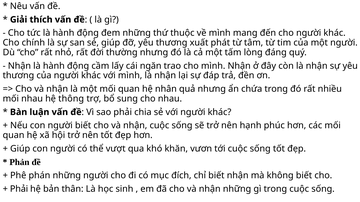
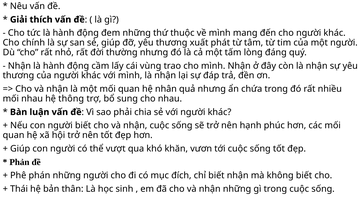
ngăn: ngăn -> vùng (151, 66)
Phải: Phải -> Thái (19, 189)
